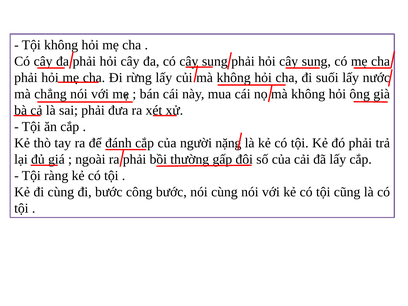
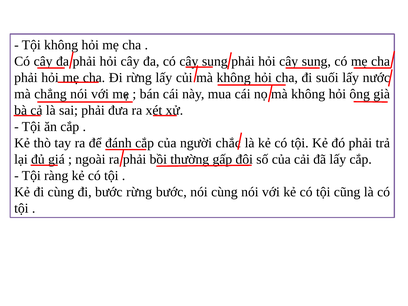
nặng: nặng -> chắc (228, 143)
bước công: công -> rừng (139, 192)
